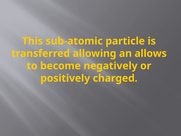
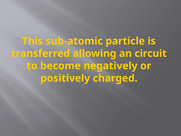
allows: allows -> circuit (151, 53)
